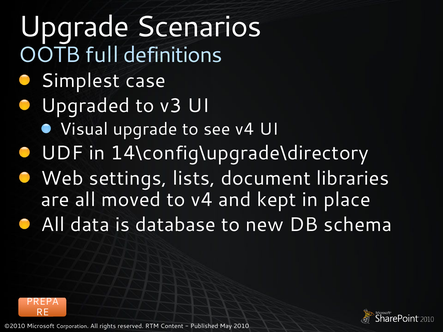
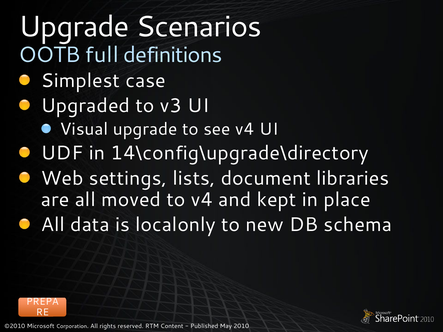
database: database -> localonly (175, 225)
